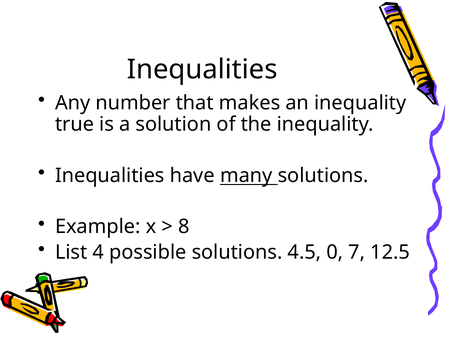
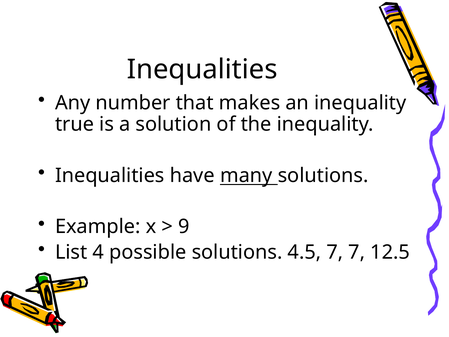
8: 8 -> 9 (184, 226)
4.5 0: 0 -> 7 (335, 252)
